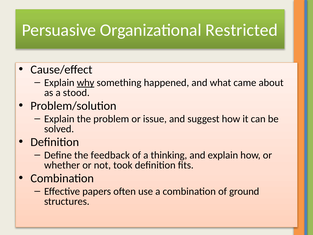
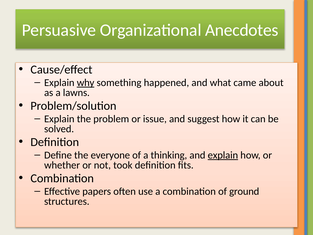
Restricted: Restricted -> Anecdotes (242, 30)
stood: stood -> lawns (76, 93)
feedback: feedback -> everyone (110, 155)
explain underline: none -> present (223, 155)
